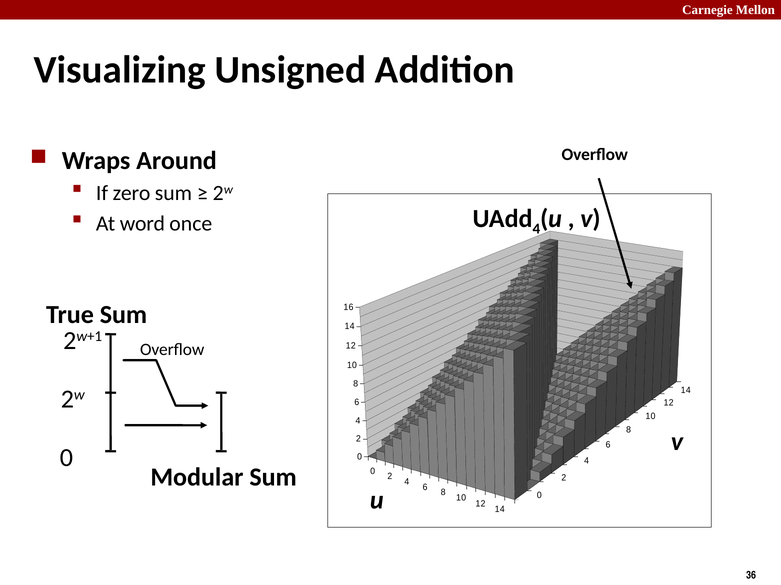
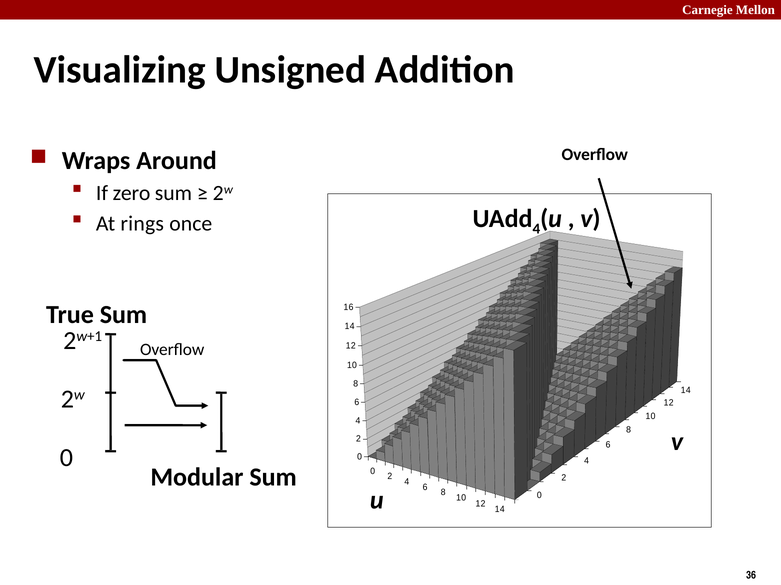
word: word -> rings (142, 224)
